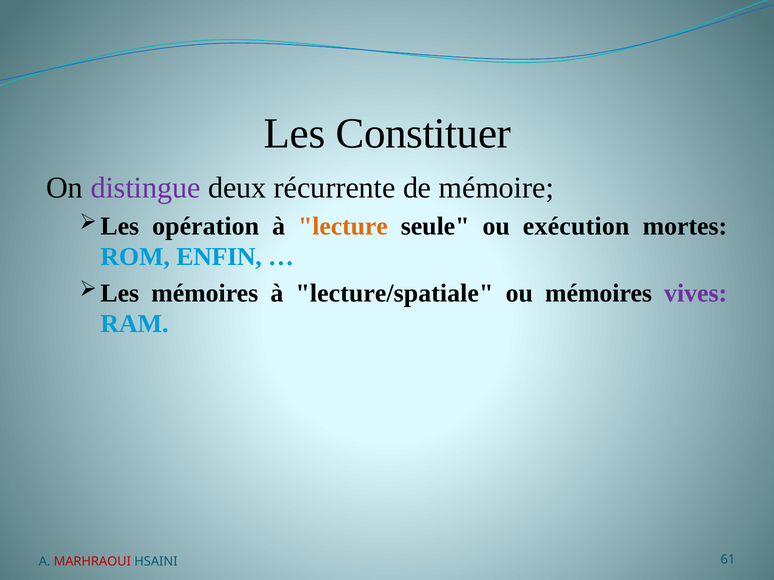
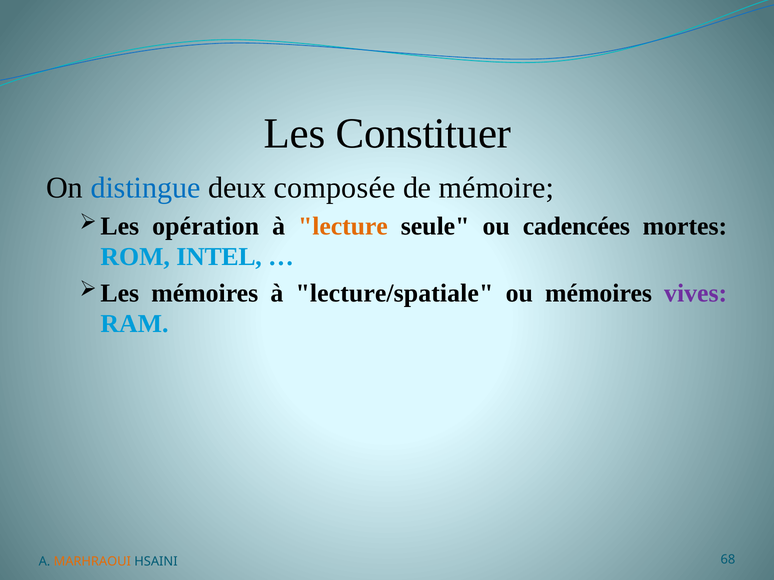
distingue colour: purple -> blue (146, 188)
récurrente: récurrente -> composée (335, 188)
exécution: exécution -> cadencées (576, 226)
ENFIN: ENFIN -> INTEL (219, 257)
MARHRAOUI colour: red -> orange (92, 562)
61: 61 -> 68 (728, 560)
